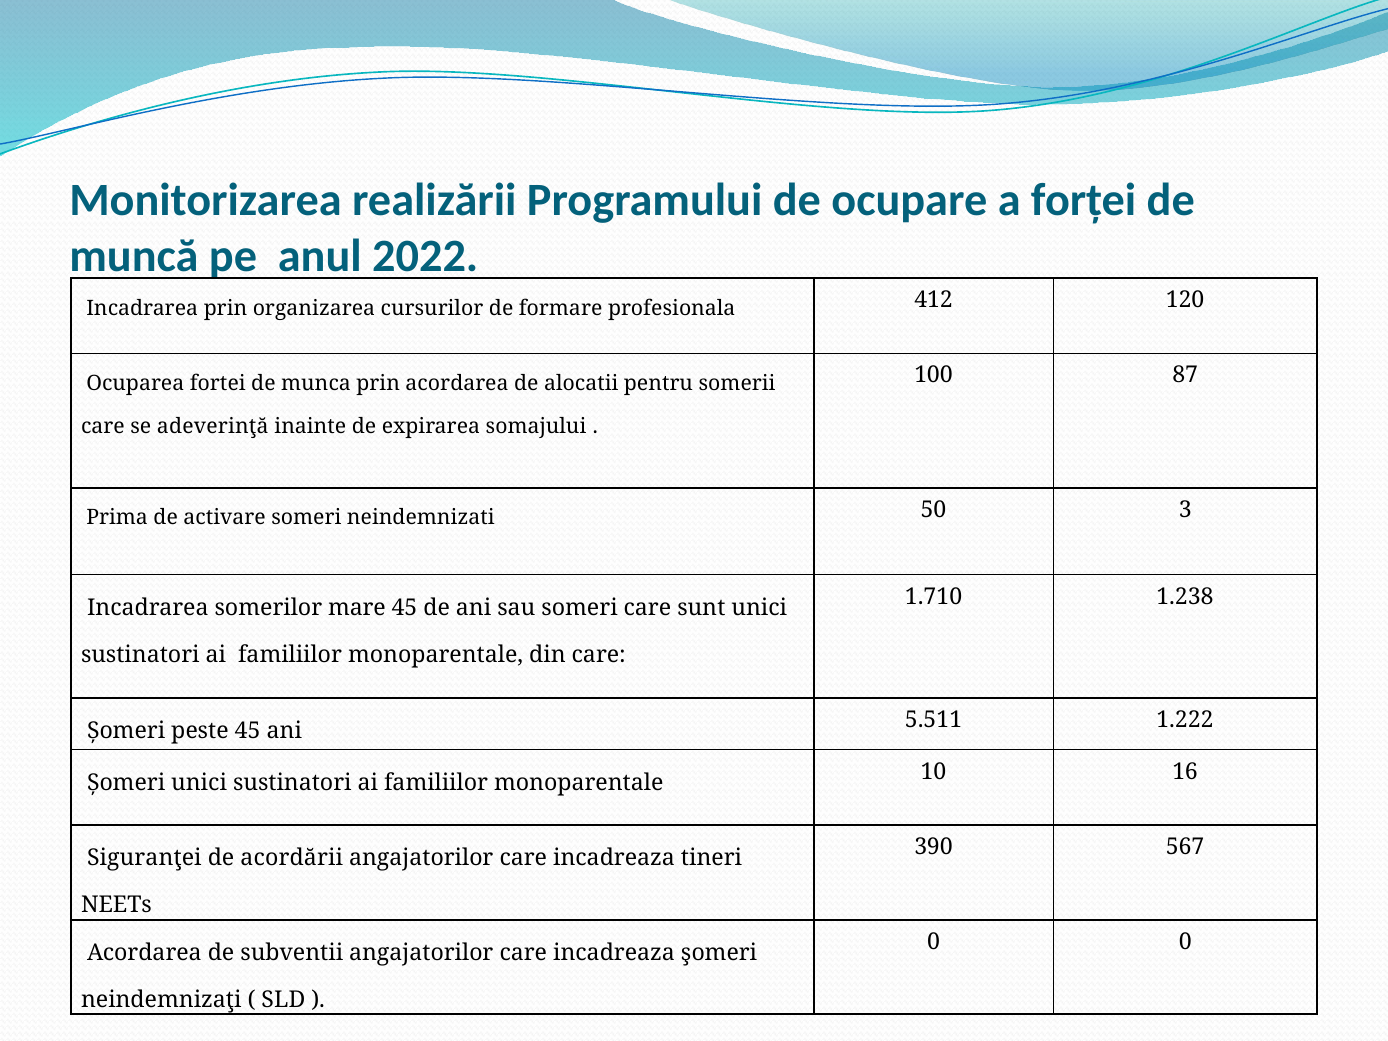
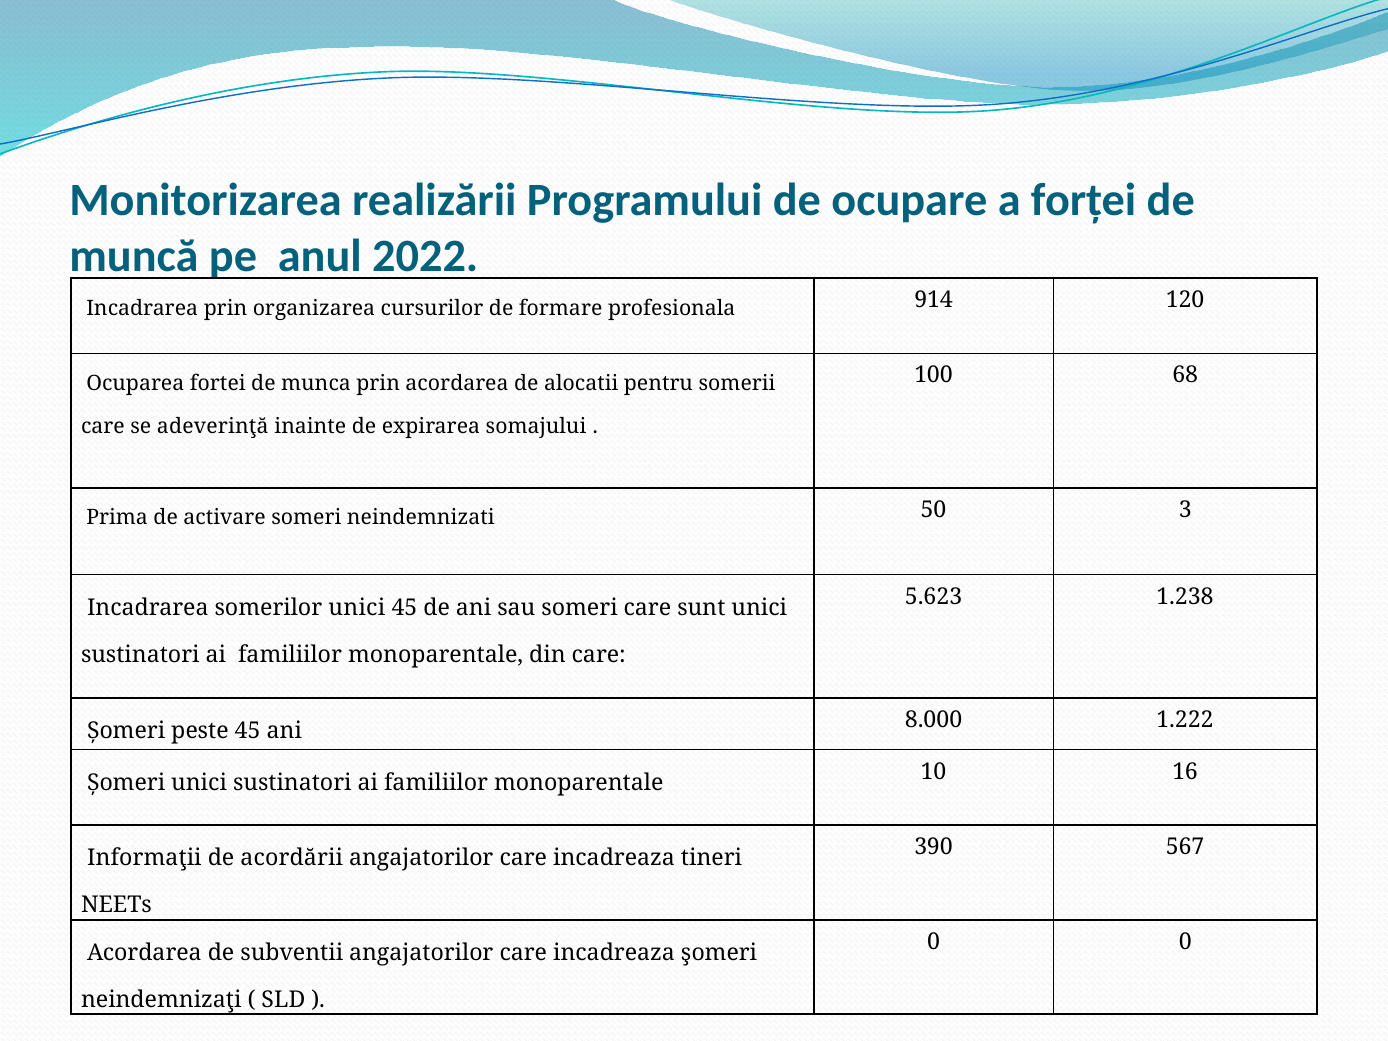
412: 412 -> 914 (934, 300)
87: 87 -> 68 (1185, 375)
1.710: 1.710 -> 5.623 (934, 596)
somerilor mare: mare -> unici (357, 607)
5.511: 5.511 -> 8.000 (934, 720)
Siguranţei: Siguranţei -> Informaţii (144, 858)
